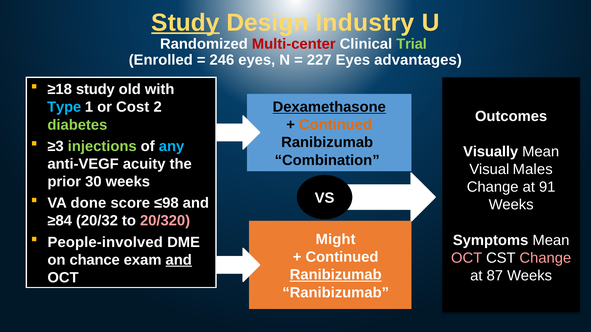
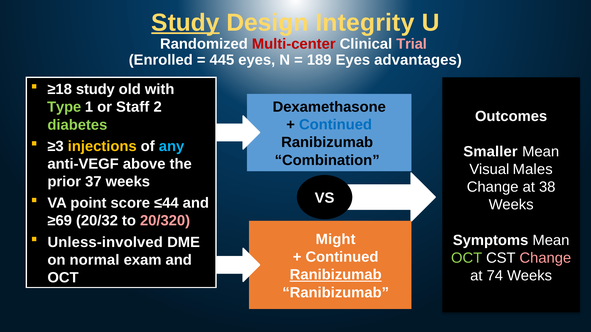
Industry: Industry -> Integrity (365, 23)
Trial colour: light green -> pink (412, 44)
246: 246 -> 445 (222, 60)
227: 227 -> 189 (319, 60)
Dexamethasone underline: present -> none (329, 107)
Type colour: light blue -> light green (64, 107)
Cost: Cost -> Staff (133, 107)
Continued colour: orange -> blue (336, 125)
injections colour: light green -> yellow (102, 146)
Visually: Visually -> Smaller (491, 152)
acuity: acuity -> above (144, 164)
30: 30 -> 37 (93, 182)
91: 91 -> 38 (547, 187)
done: done -> point (88, 203)
≤98: ≤98 -> ≤44 (166, 203)
≥84: ≥84 -> ≥69 (60, 221)
People-involved: People-involved -> Unless-involved (105, 242)
OCT colour: pink -> light green (467, 258)
chance: chance -> normal (94, 260)
and underline: present -> none (179, 260)
87: 87 -> 74 (495, 276)
